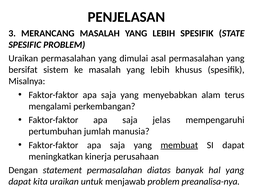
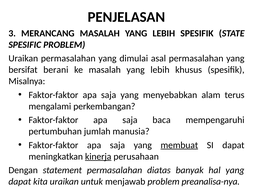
sistem: sistem -> berani (56, 70)
jelas: jelas -> baca (162, 120)
kinerja underline: none -> present (98, 156)
